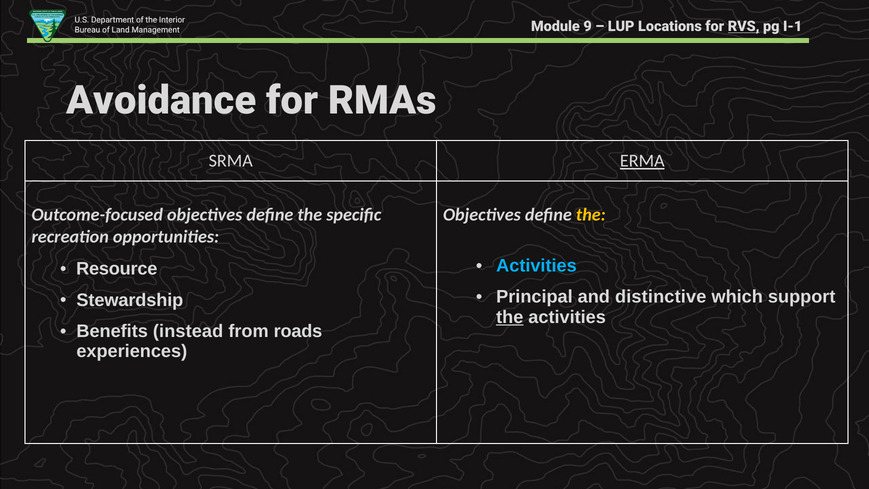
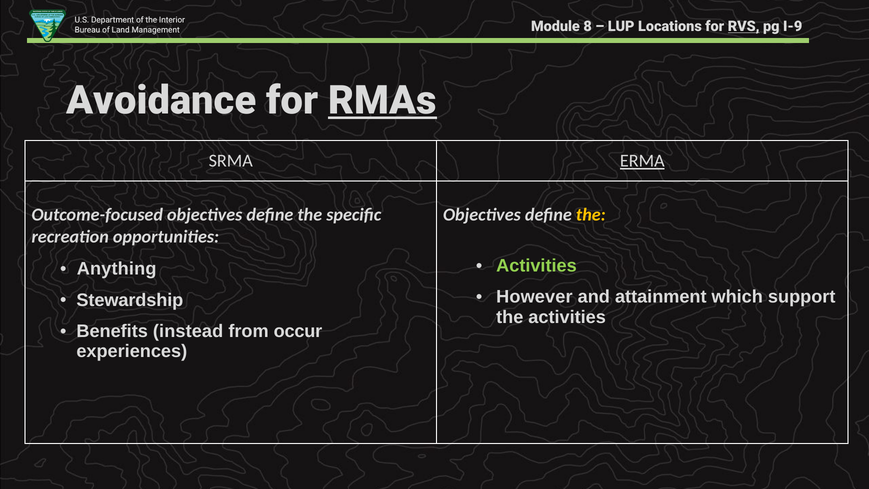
9: 9 -> 8 (588, 27)
I-1: I-1 -> I-9 (793, 27)
RMAs underline: none -> present (382, 101)
Activities colour: light blue -> light green (536, 266)
Resource: Resource -> Anything (117, 269)
Principal: Principal -> However (534, 297)
distinctive: distinctive -> attainment (661, 297)
the underline: present -> none (510, 317)
roads: roads -> occur (298, 331)
